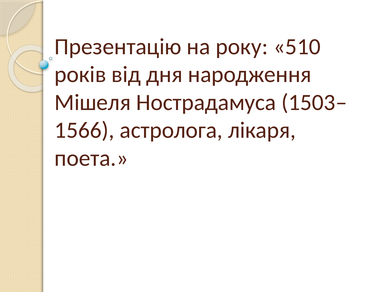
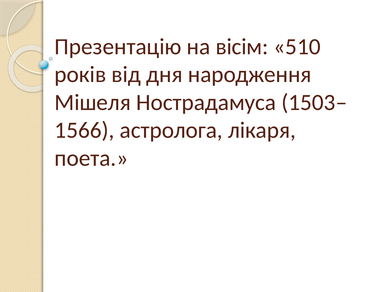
року: року -> вісім (242, 47)
